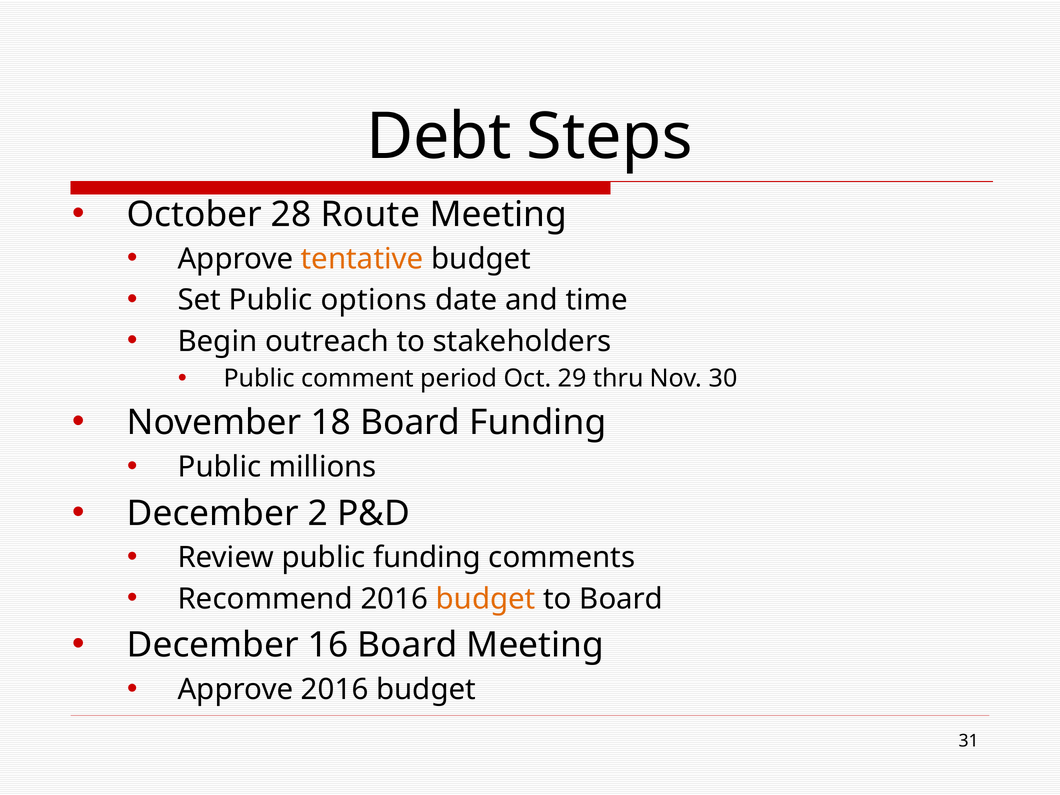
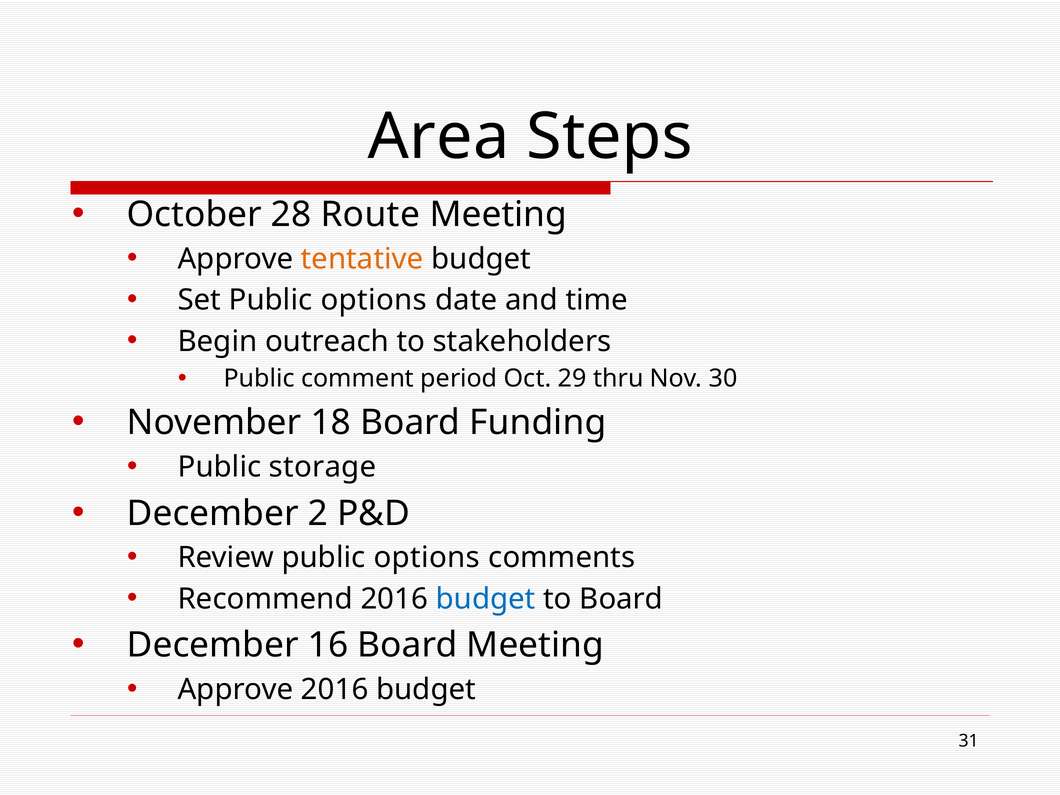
Debt: Debt -> Area (438, 137)
millions: millions -> storage (323, 467)
Review public funding: funding -> options (427, 558)
budget colour: orange -> blue (486, 599)
